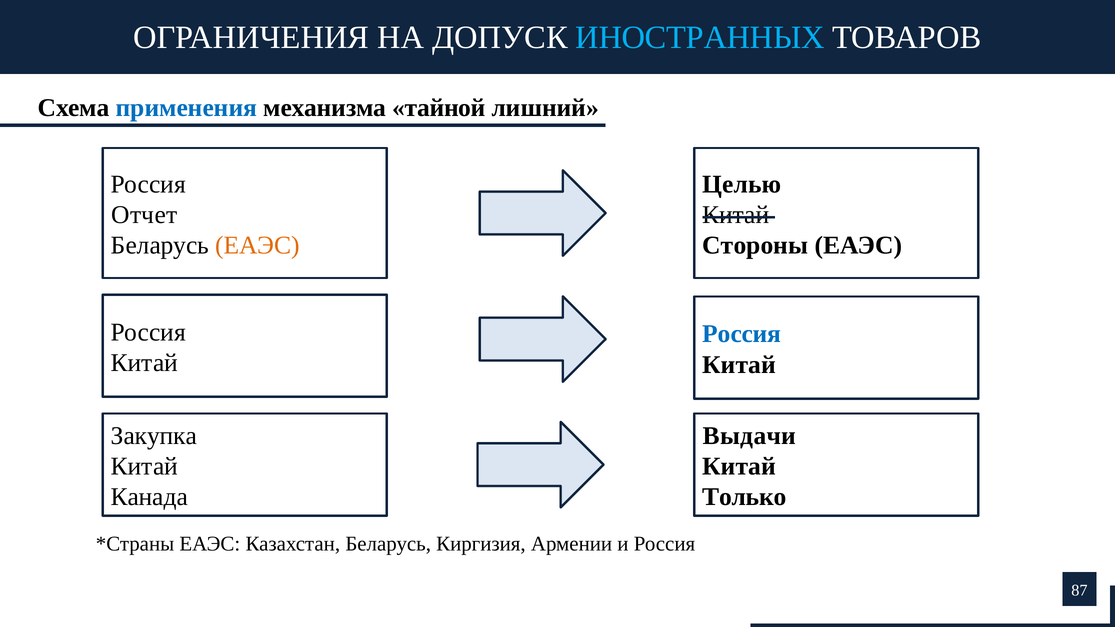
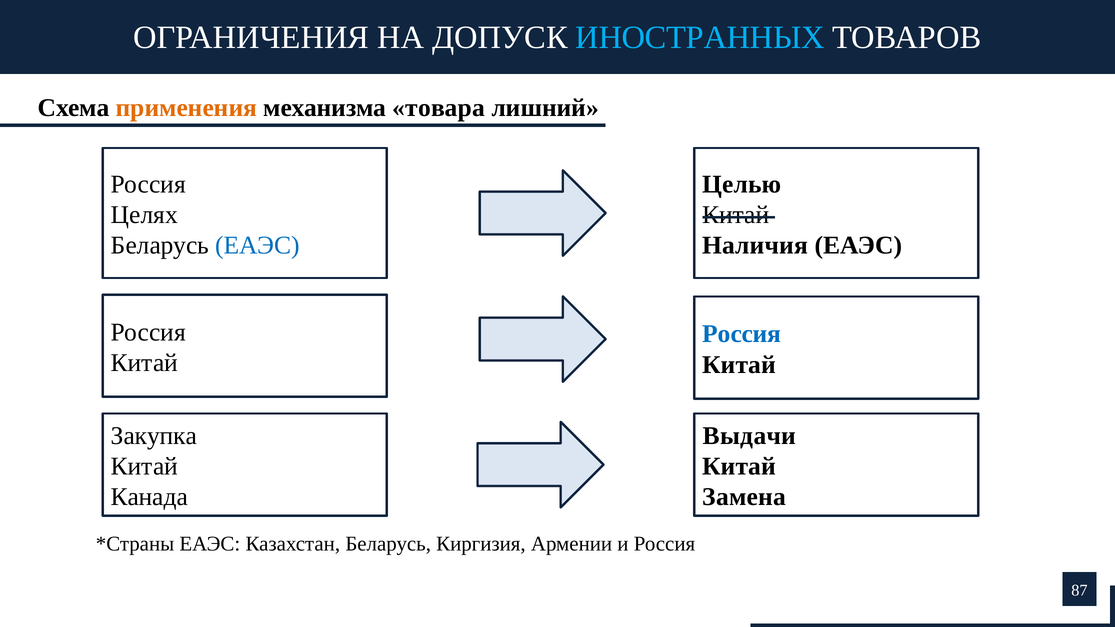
применения colour: blue -> orange (186, 108)
тайной: тайной -> товара (439, 108)
Отчет: Отчет -> Целях (144, 215)
ЕАЭС colour: orange -> blue (257, 246)
Стороны: Стороны -> Наличия (755, 246)
Только: Только -> Замена (744, 497)
